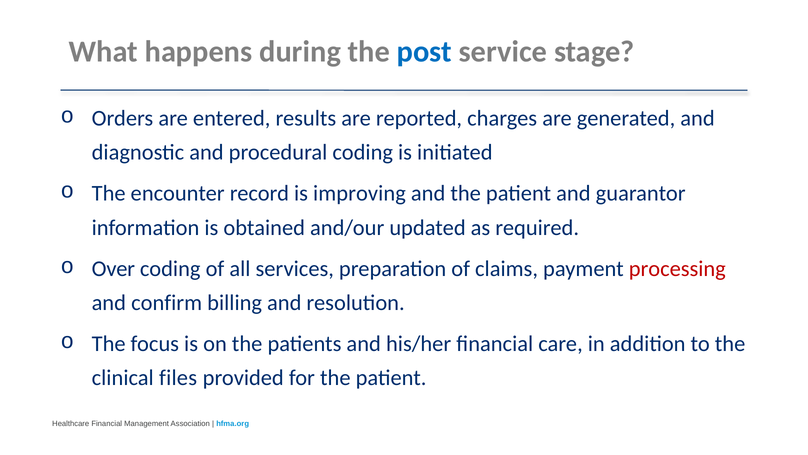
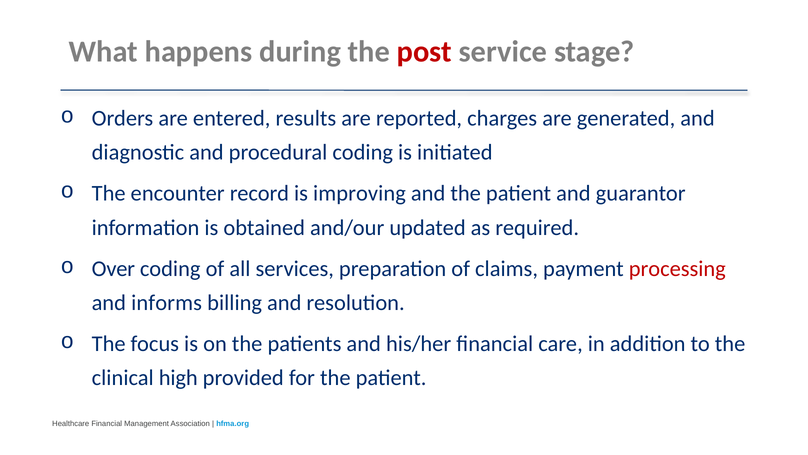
post colour: blue -> red (424, 51)
confirm: confirm -> informs (167, 303)
files: files -> high (178, 378)
